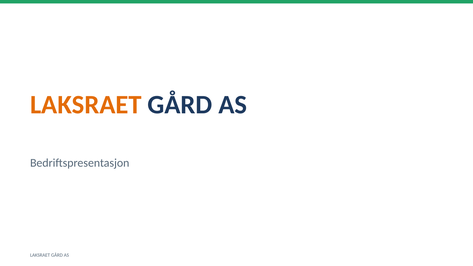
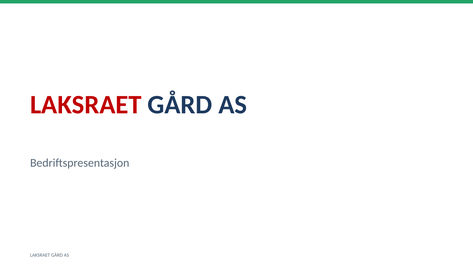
LAKSRAET colour: orange -> red (86, 105)
